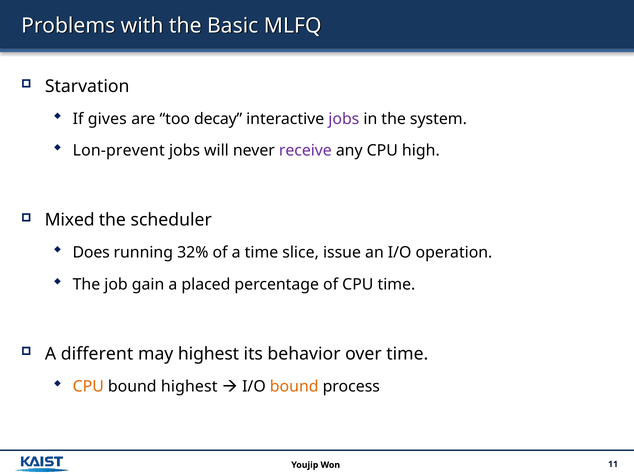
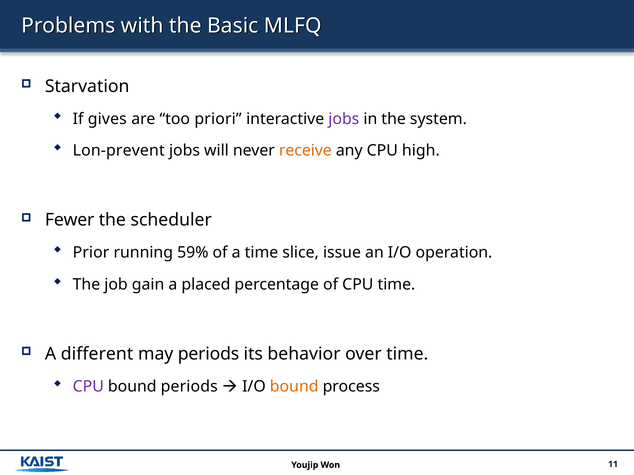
decay: decay -> priori (218, 119)
receive colour: purple -> orange (305, 151)
Mixed: Mixed -> Fewer (70, 220)
Does: Does -> Prior (91, 253)
32%: 32% -> 59% (193, 253)
may highest: highest -> periods (209, 354)
CPU colour: orange -> purple (88, 387)
bound highest: highest -> periods (189, 387)
